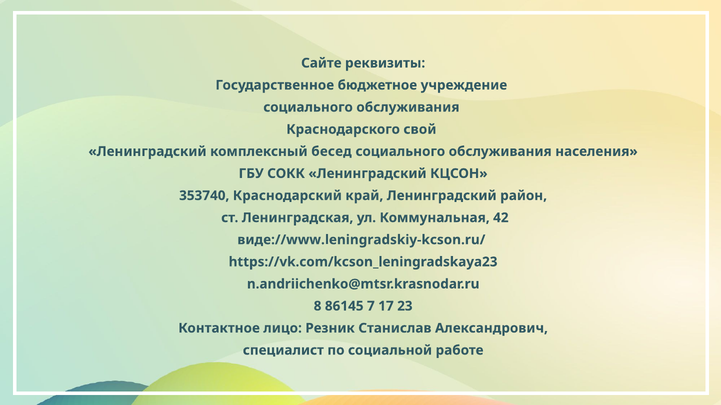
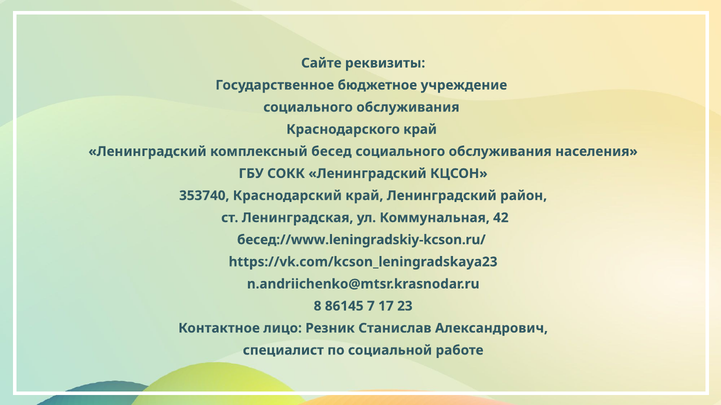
Краснодарского свой: свой -> край (420, 130)
виде://www.leningradskiy-kcson.ru/: виде://www.leningradskiy-kcson.ru/ -> бесед://www.leningradskiy-kcson.ru/ (361, 240)
